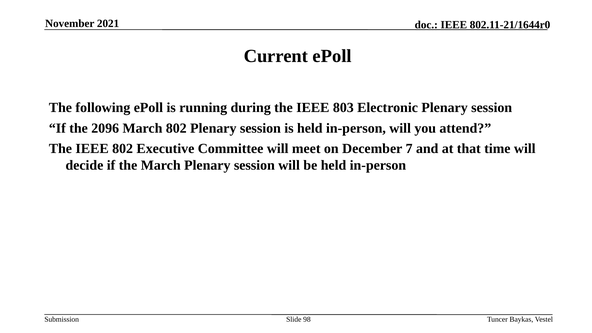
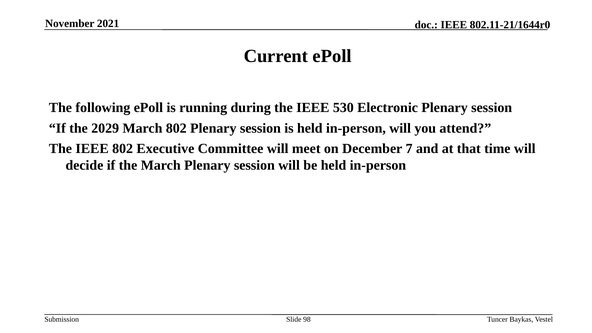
803: 803 -> 530 (343, 108)
2096: 2096 -> 2029 (105, 128)
